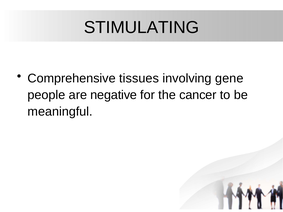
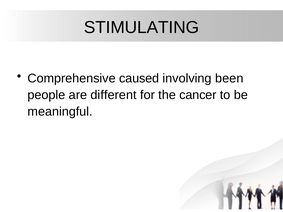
tissues: tissues -> caused (139, 78)
gene: gene -> been (229, 78)
negative: negative -> different (114, 95)
